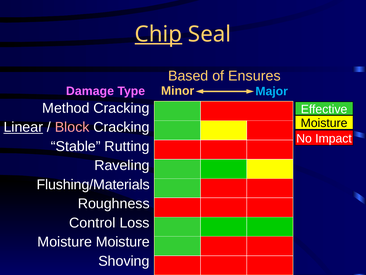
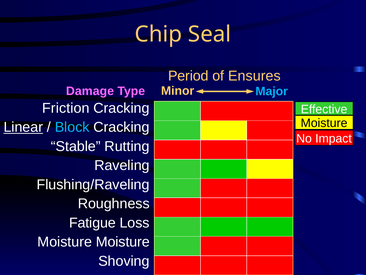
Chip underline: present -> none (158, 34)
Based: Based -> Period (188, 76)
Method: Method -> Friction (66, 108)
Block colour: pink -> light blue (72, 127)
Flushing/Materials: Flushing/Materials -> Flushing/Raveling (93, 184)
Control: Control -> Fatigue (92, 222)
